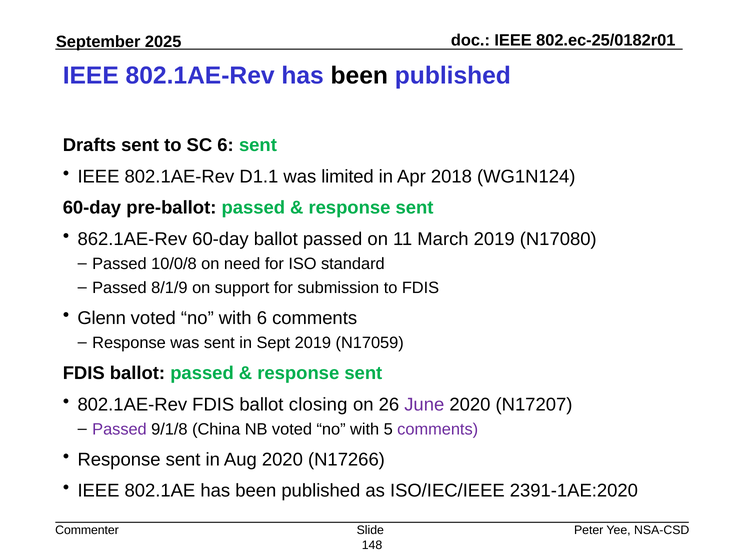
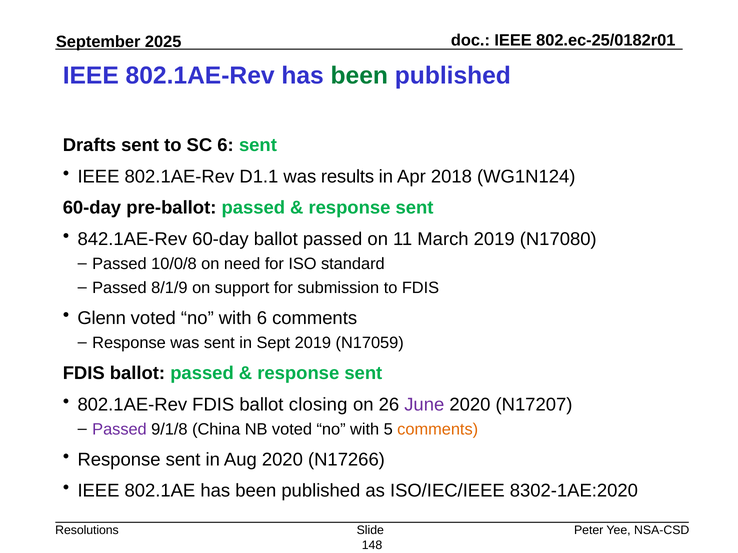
been colour: black -> green (359, 76)
limited: limited -> results (348, 177)
862.1AE-Rev: 862.1AE-Rev -> 842.1AE-Rev (132, 239)
comments colour: purple -> orange (438, 430)
2391-1AE:2020: 2391-1AE:2020 -> 8302-1AE:2020 (574, 491)
Commenter: Commenter -> Resolutions (87, 531)
